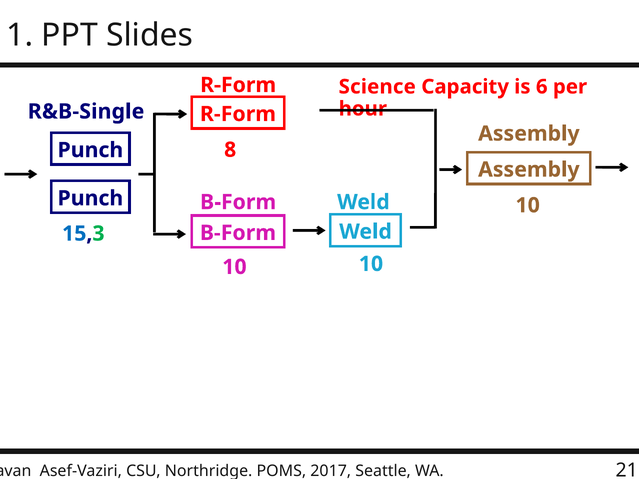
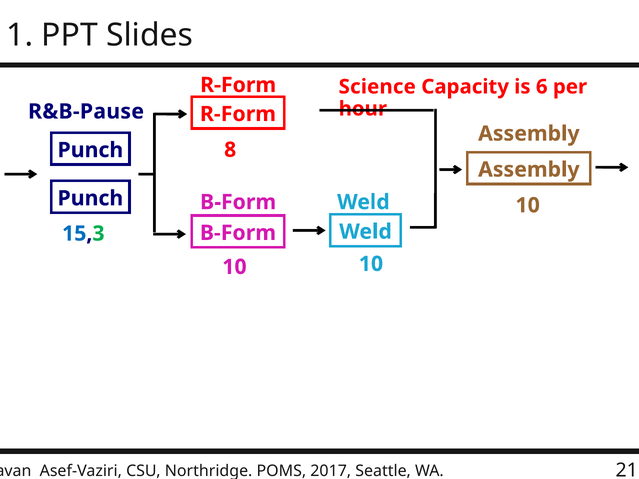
R&B-Single: R&B-Single -> R&B-Pause (86, 112)
